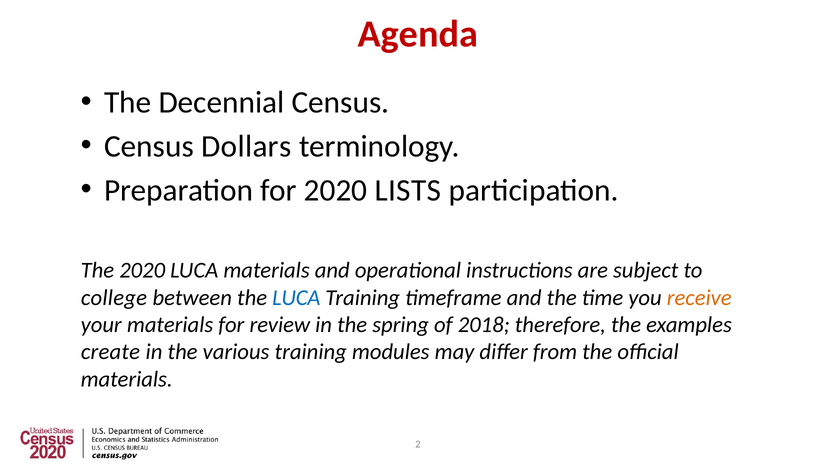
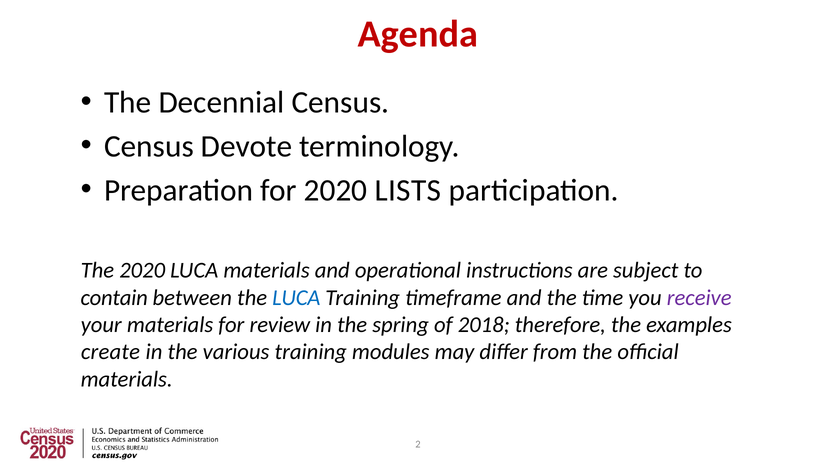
Dollars: Dollars -> Devote (247, 146)
college: college -> contain (114, 298)
receive colour: orange -> purple (699, 298)
